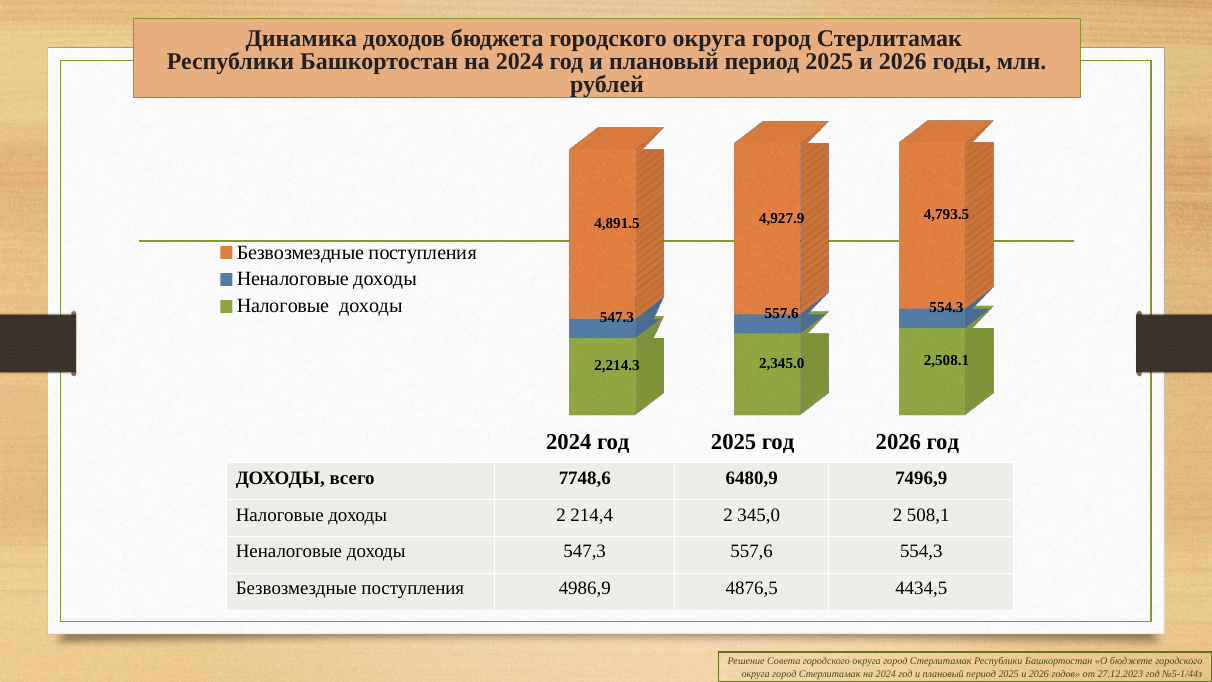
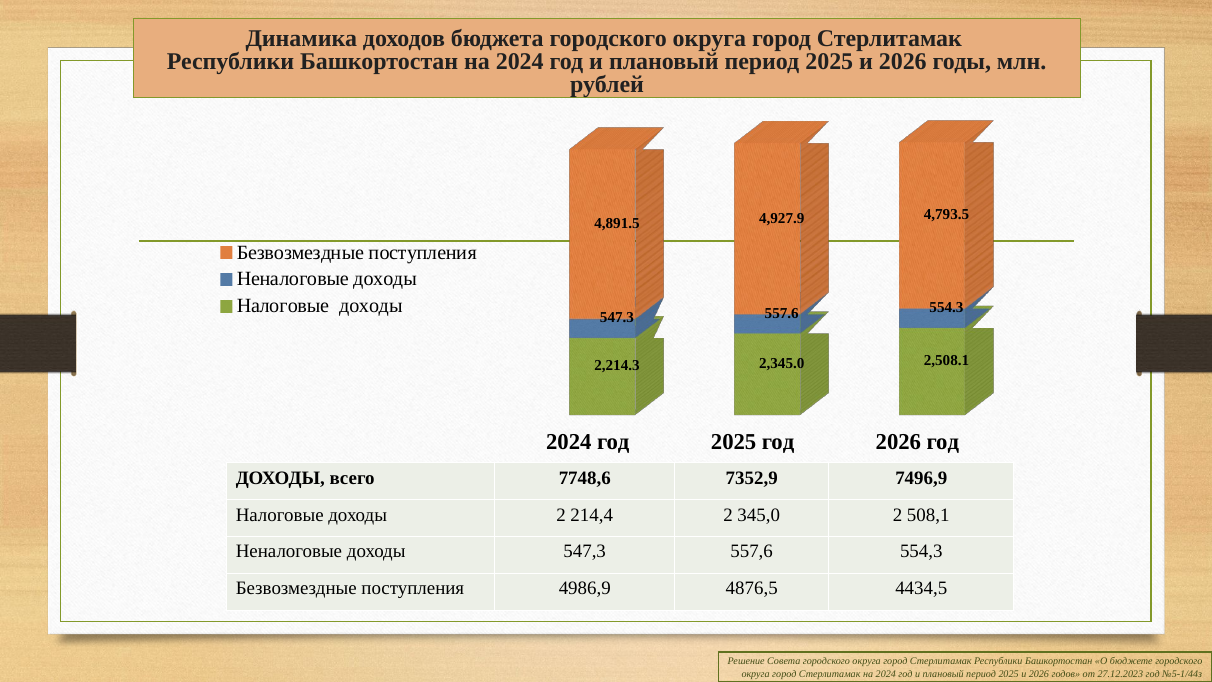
6480,9: 6480,9 -> 7352,9 (752, 478)
